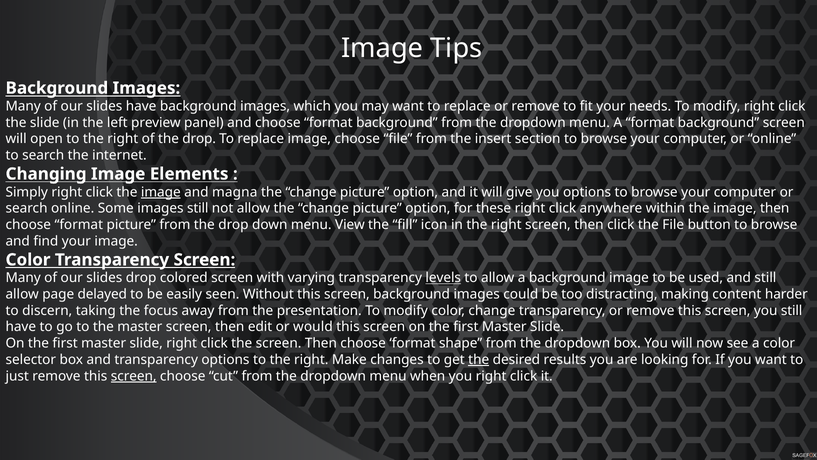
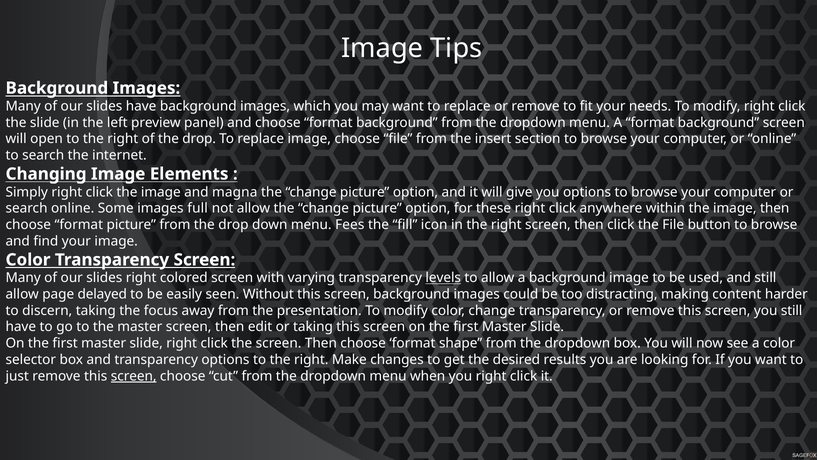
image underline: present -> none (161, 192)
images still: still -> full (198, 208)
View: View -> Fees (350, 225)
slides drop: drop -> right (141, 278)
or would: would -> taking (313, 327)
the underline: present -> none (479, 359)
